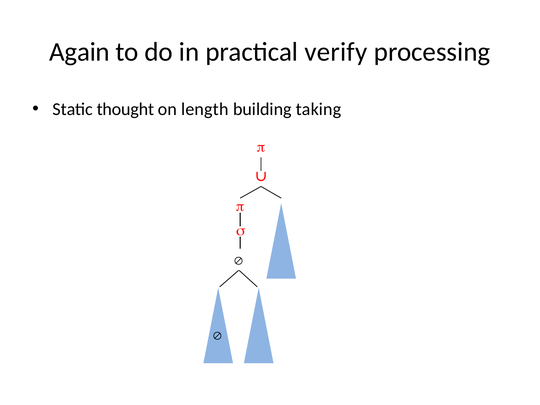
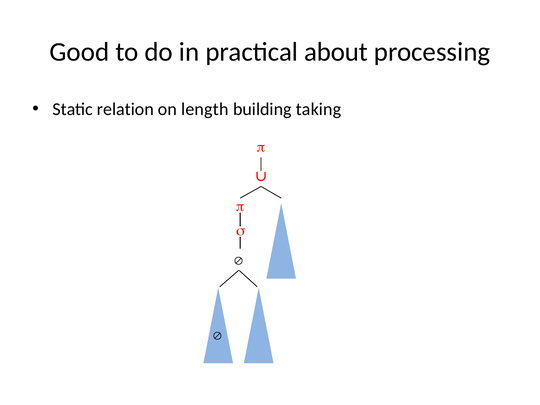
Again: Again -> Good (79, 52)
verify: verify -> about (336, 52)
thought: thought -> relation (125, 109)
